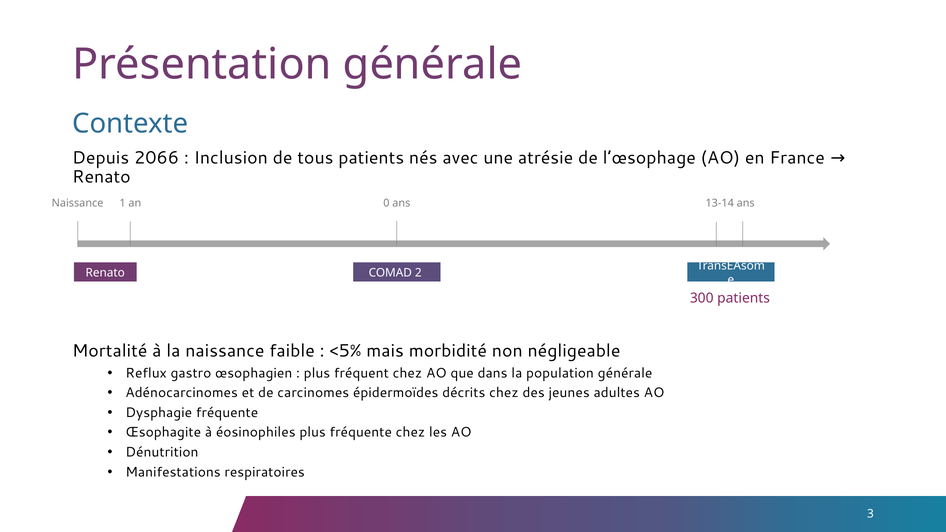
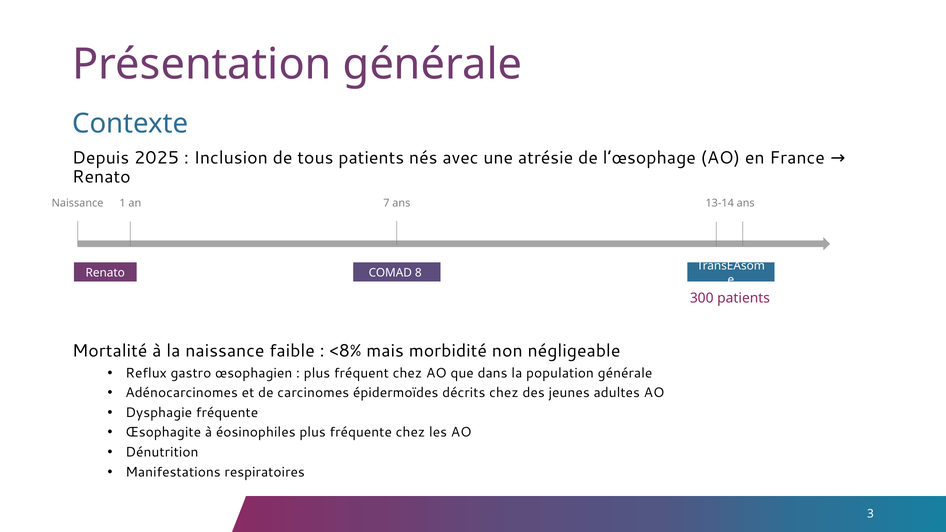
2066: 2066 -> 2025 (157, 158)
0: 0 -> 7 (386, 203)
2: 2 -> 8 (418, 273)
<5%: <5% -> <8% (345, 351)
